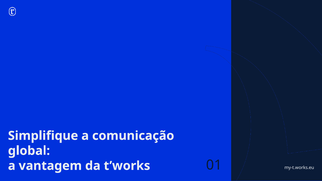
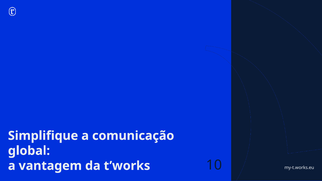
01: 01 -> 10 (214, 165)
